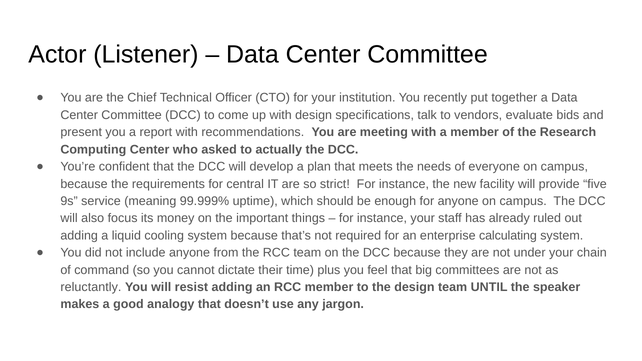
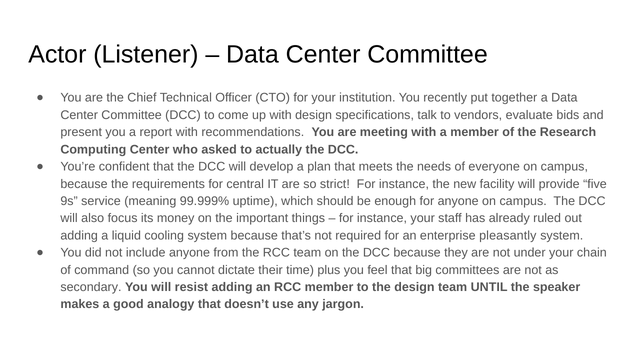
calculating: calculating -> pleasantly (508, 236)
reluctantly: reluctantly -> secondary (91, 287)
